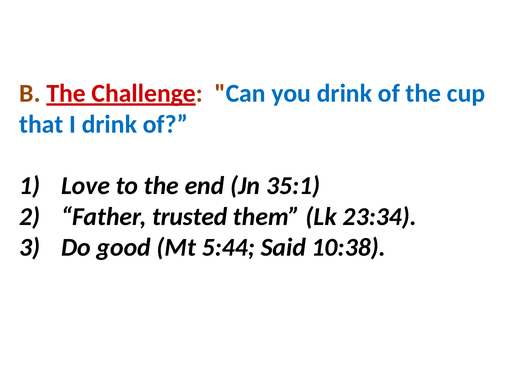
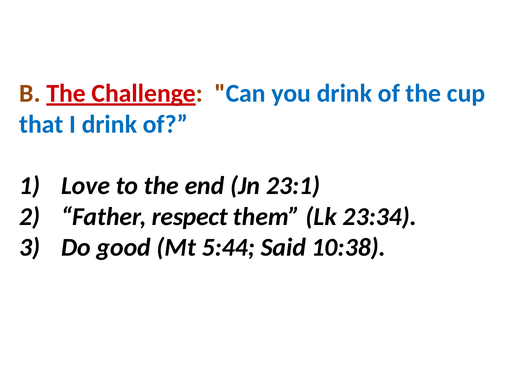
35:1: 35:1 -> 23:1 (293, 186)
trusted: trusted -> respect (190, 217)
